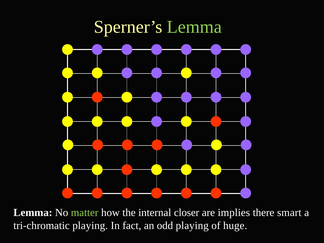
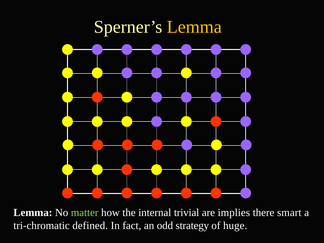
Lemma colour: light green -> yellow (194, 27)
closer: closer -> trivial (187, 213)
tri-chromatic playing: playing -> defined (90, 225)
odd playing: playing -> strategy (192, 225)
